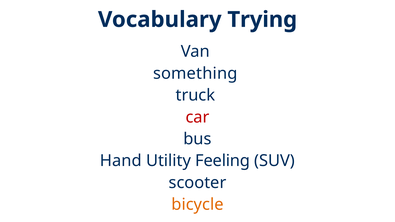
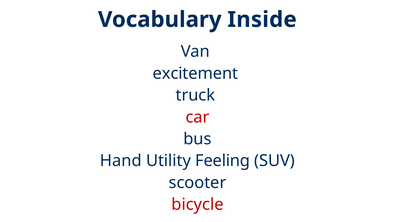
Trying: Trying -> Inside (262, 20)
something: something -> excitement (195, 73)
bicycle colour: orange -> red (198, 205)
